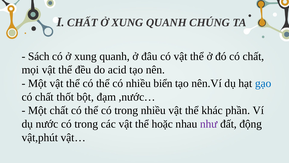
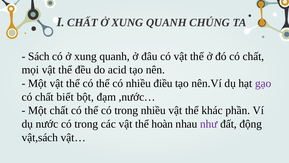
biển: biển -> điều (163, 83)
gạo colour: blue -> purple (263, 83)
thốt: thốt -> biết (65, 97)
hoặc: hoặc -> hoàn (162, 124)
vật,phút: vật,phút -> vật,sách (40, 137)
